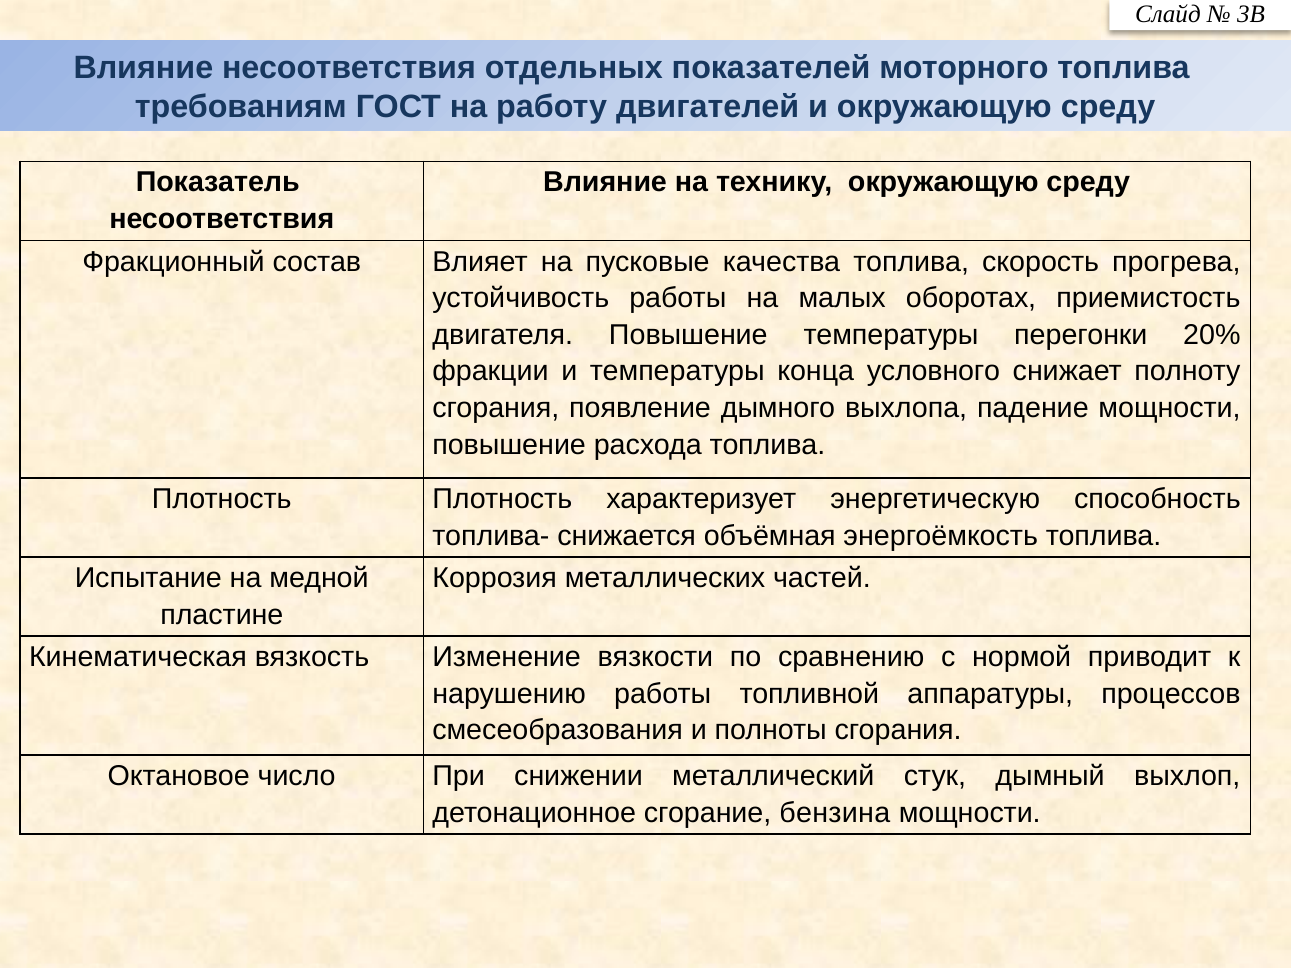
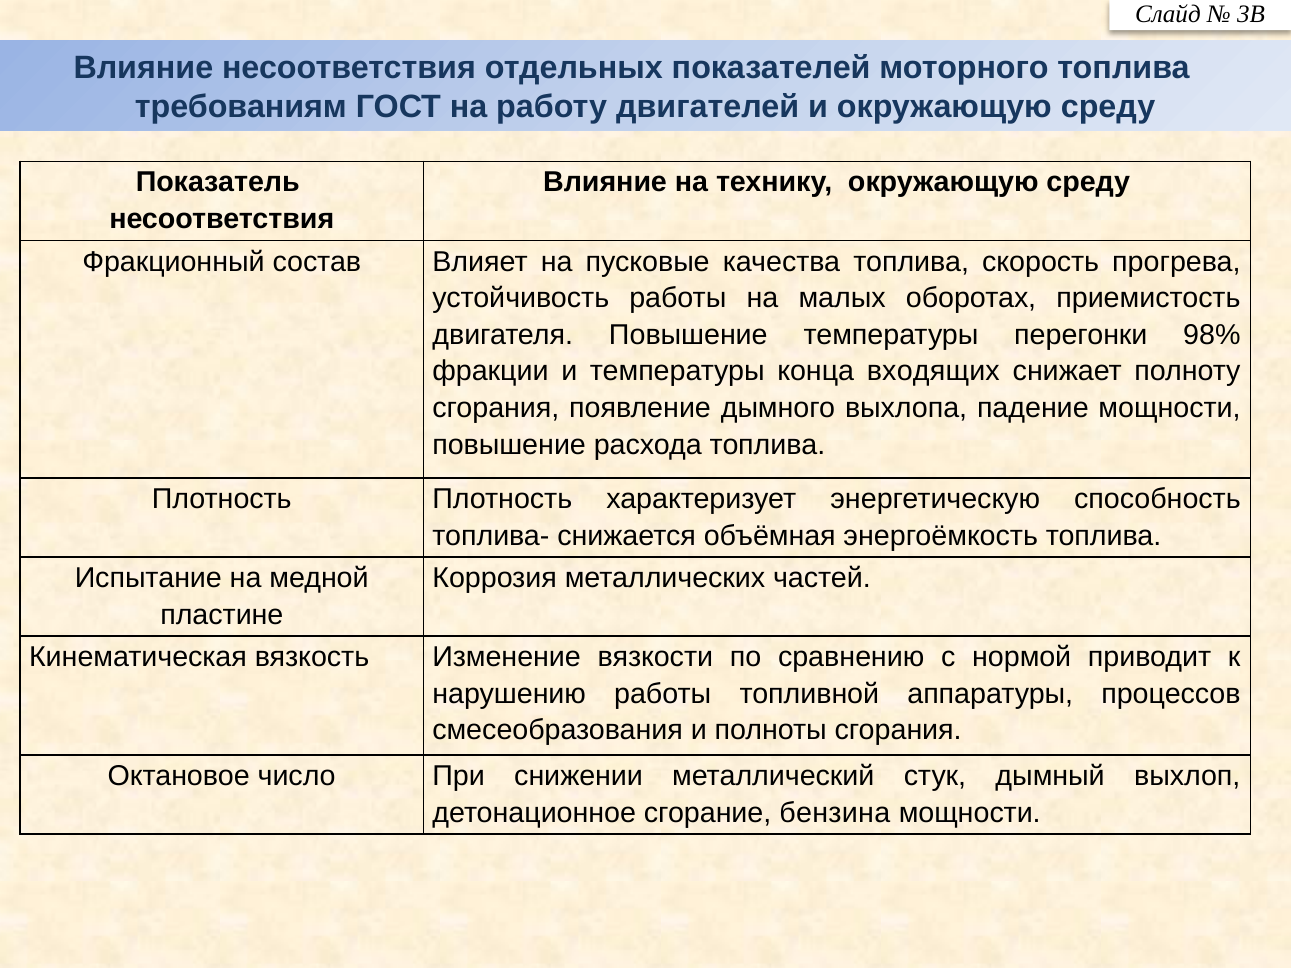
20%: 20% -> 98% (1212, 335)
условного: условного -> входящих (933, 372)
